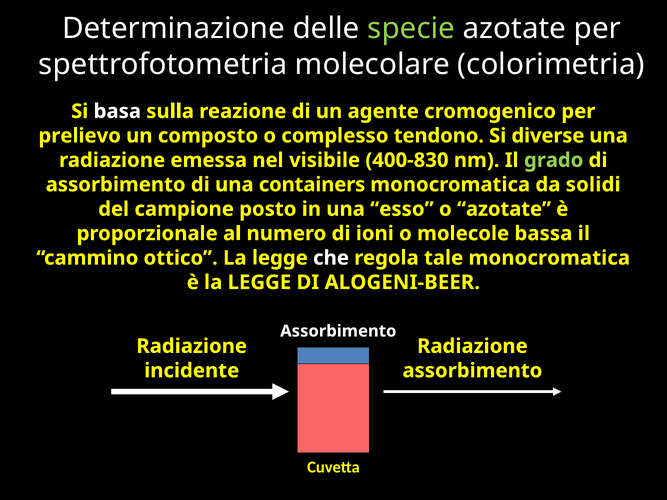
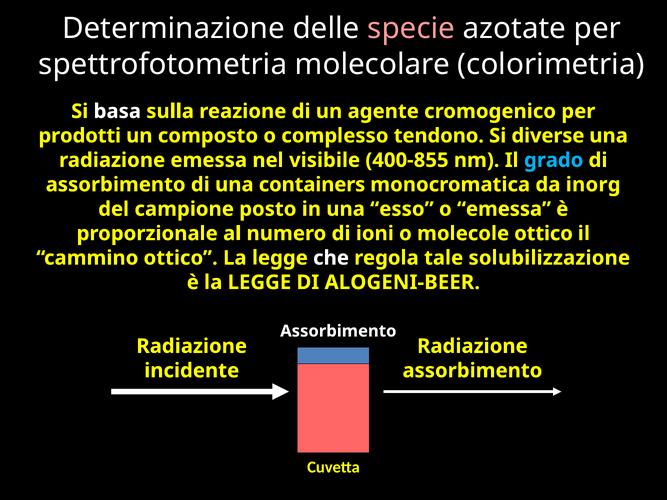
specie colour: light green -> pink (411, 29)
prelievo: prelievo -> prodotti (80, 136)
400-830: 400-830 -> 400-855 (407, 160)
grado colour: light green -> light blue (554, 160)
solidi: solidi -> inorg (593, 185)
o azotate: azotate -> emessa (504, 209)
molecole bassa: bassa -> ottico (544, 234)
tale monocromatica: monocromatica -> solubilizzazione (549, 258)
